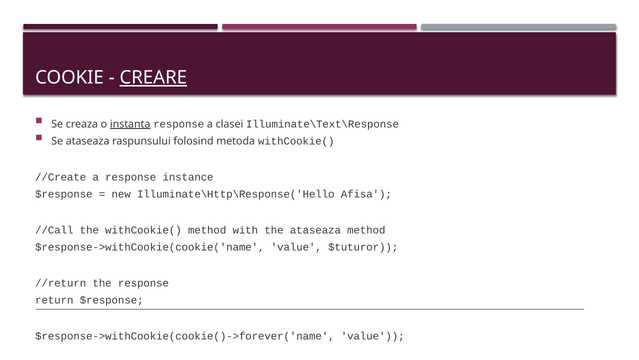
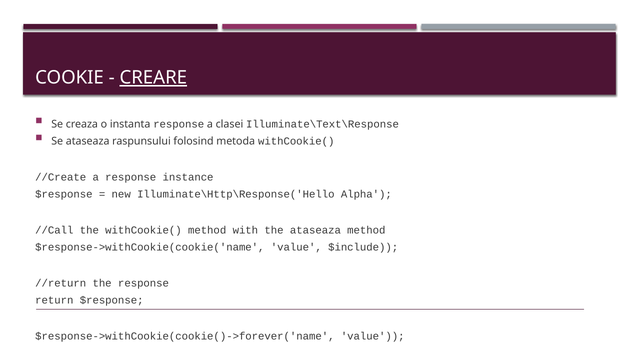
instanta underline: present -> none (130, 124)
Afisa: Afisa -> Alpha (366, 194)
$tuturor: $tuturor -> $include (363, 247)
